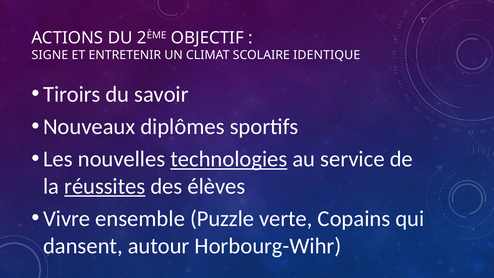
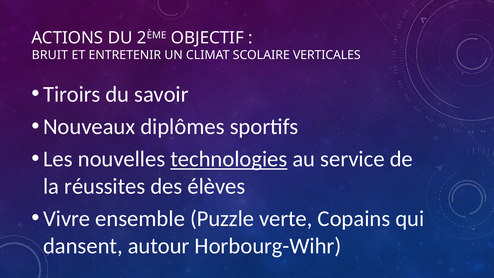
SIGNE: SIGNE -> BRUIT (50, 55)
IDENTIQUE: IDENTIQUE -> VERTICALES (327, 55)
réussites underline: present -> none (105, 186)
